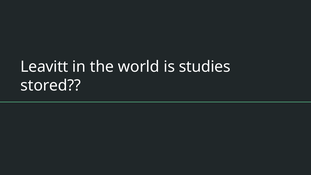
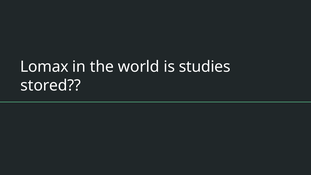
Leavitt: Leavitt -> Lomax (44, 67)
